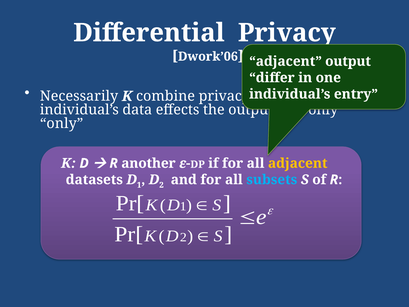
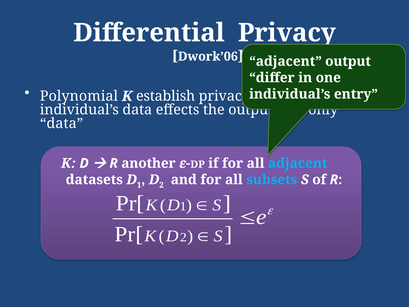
Necessarily: Necessarily -> Polynomial (79, 96)
combine: combine -> establish (166, 96)
only: only -> data (62, 123)
adjacent colour: yellow -> light blue (298, 163)
